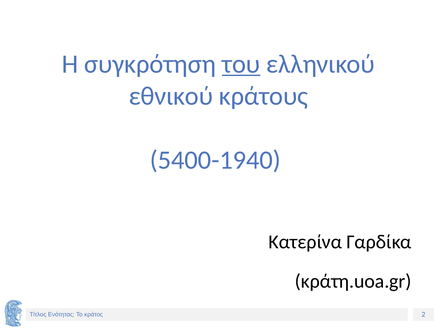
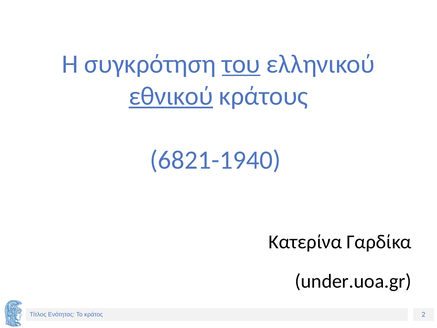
εθνικού underline: none -> present (171, 96)
5400-1940: 5400-1940 -> 6821-1940 (215, 160)
κράτη.uoa.gr: κράτη.uoa.gr -> under.uoa.gr (353, 281)
